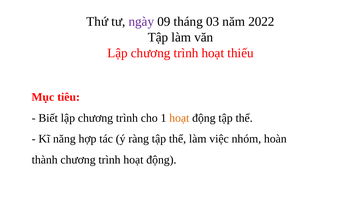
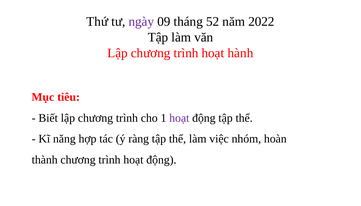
03: 03 -> 52 (213, 22)
thiếu: thiếu -> hành (240, 53)
hoạt colour: orange -> purple (179, 118)
